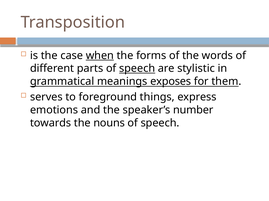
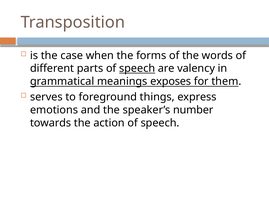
when underline: present -> none (100, 56)
stylistic: stylistic -> valency (196, 69)
nouns: nouns -> action (109, 123)
